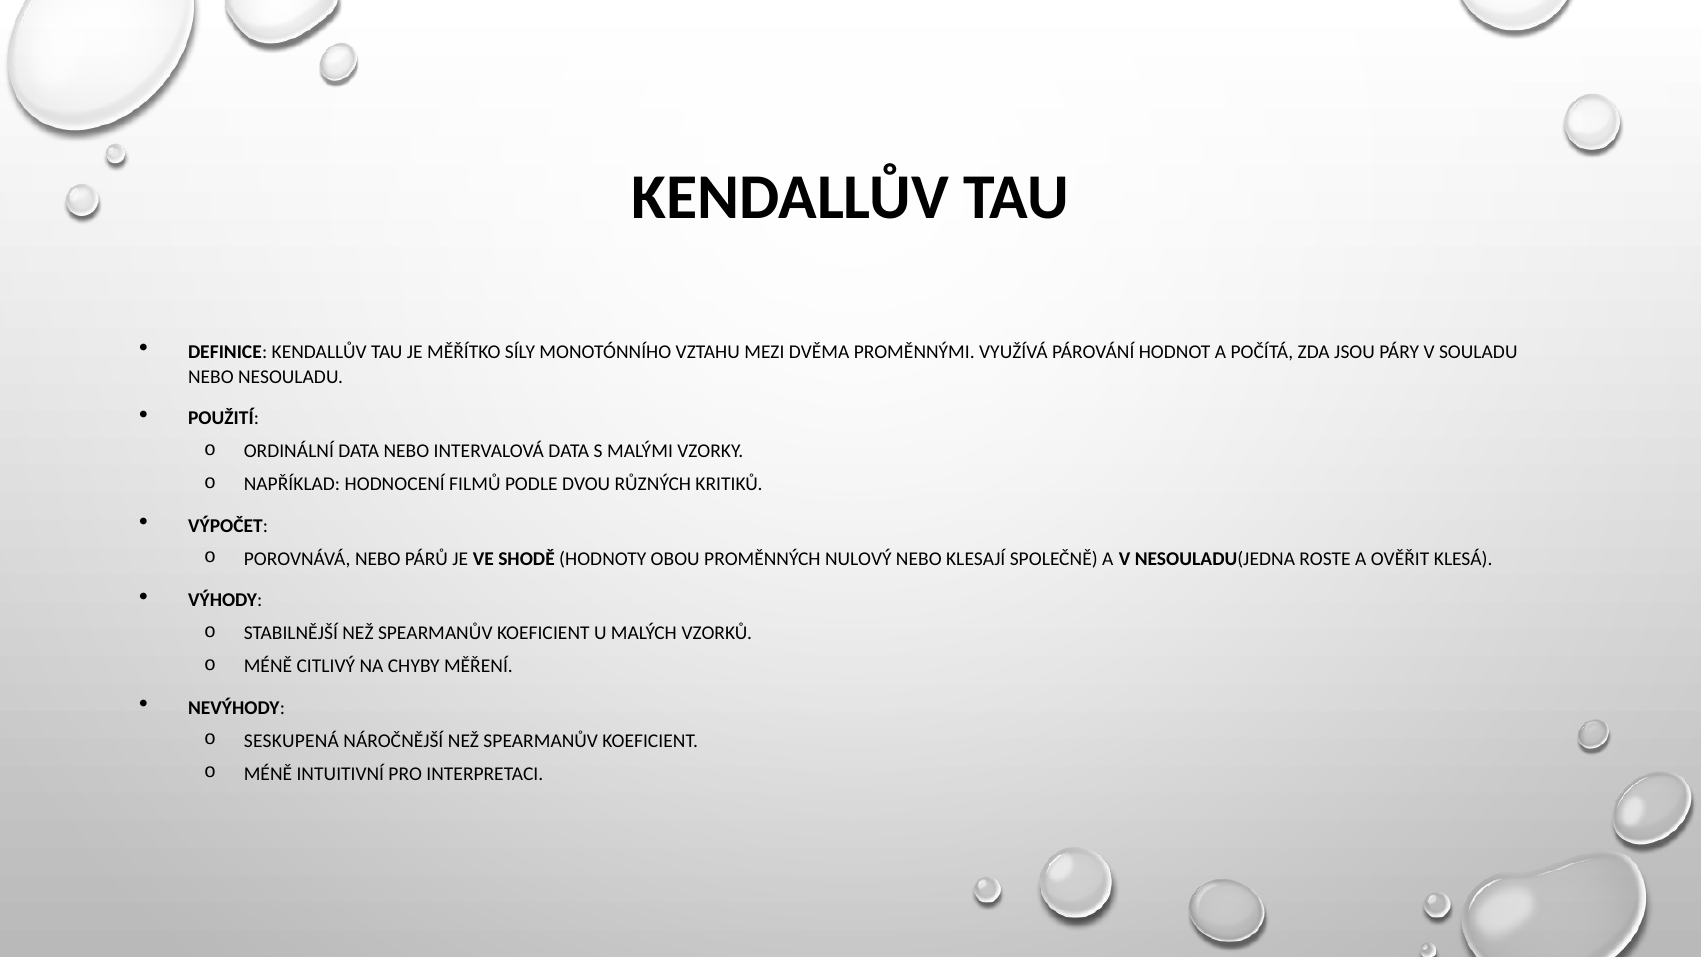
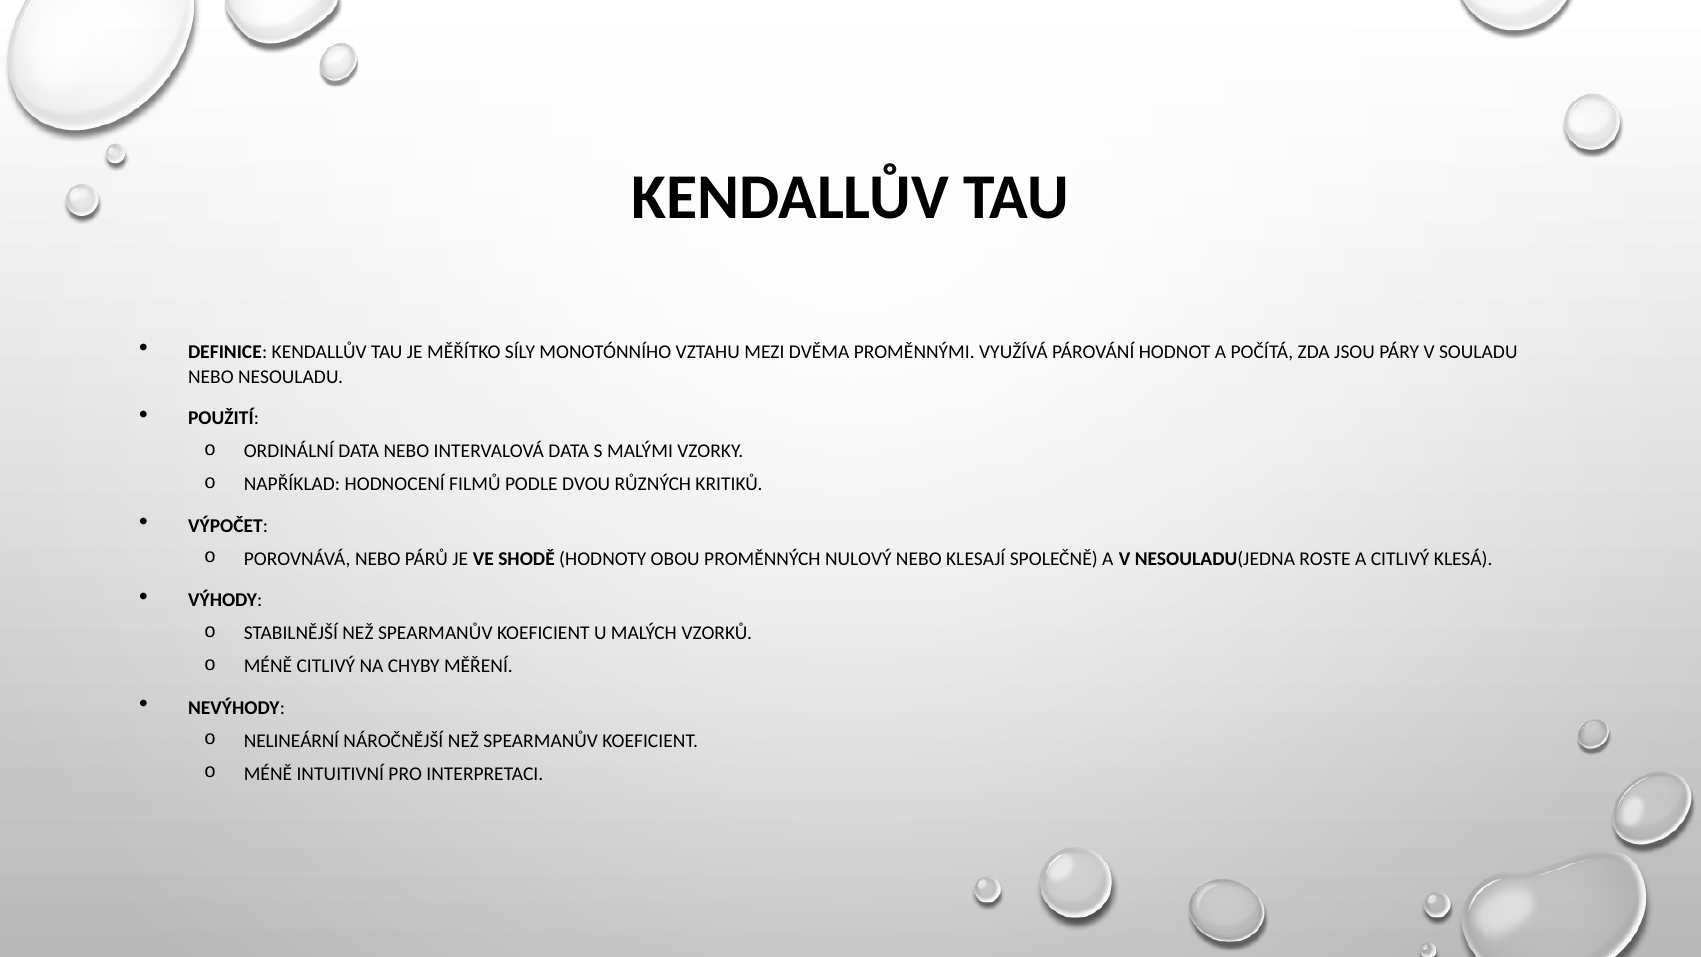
A OVĚŘIT: OVĚŘIT -> CITLIVÝ (1400, 559)
SESKUPENÁ: SESKUPENÁ -> NELINEÁRNÍ (292, 741)
